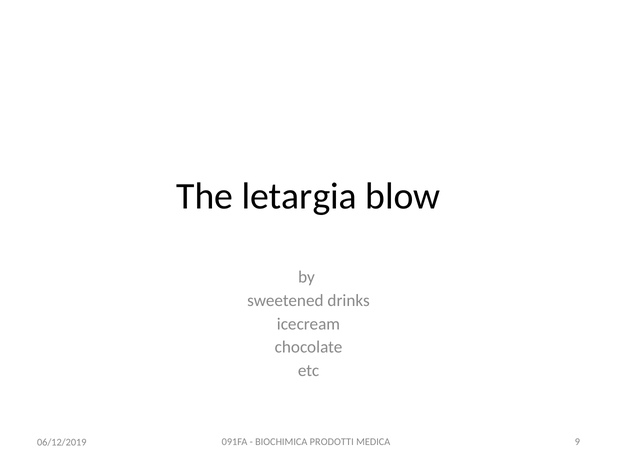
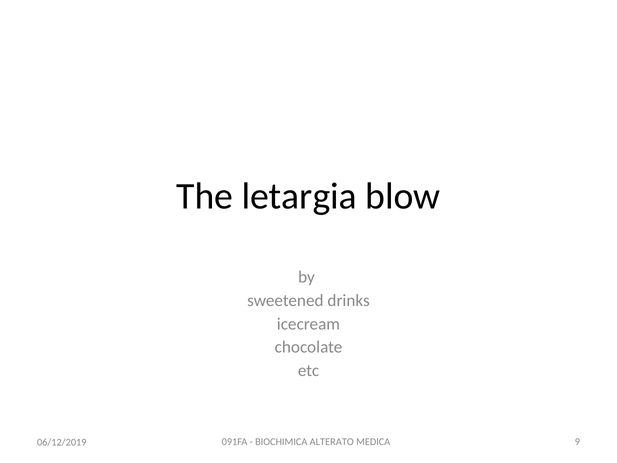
PRODOTTI: PRODOTTI -> ALTERATO (332, 442)
